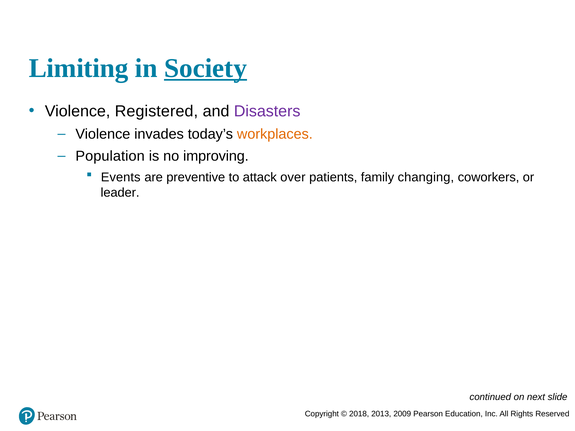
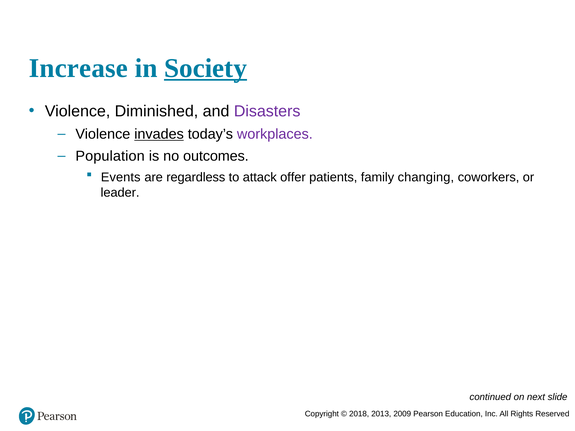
Limiting: Limiting -> Increase (78, 68)
Registered: Registered -> Diminished (156, 111)
invades underline: none -> present (159, 134)
workplaces colour: orange -> purple (275, 134)
improving: improving -> outcomes (216, 156)
preventive: preventive -> regardless (196, 177)
over: over -> offer (293, 177)
